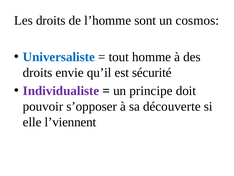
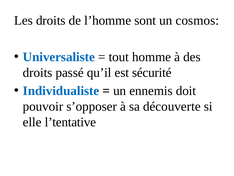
envie: envie -> passé (70, 72)
Individualiste colour: purple -> blue (61, 91)
principe: principe -> ennemis (151, 91)
l’viennent: l’viennent -> l’tentative (70, 122)
